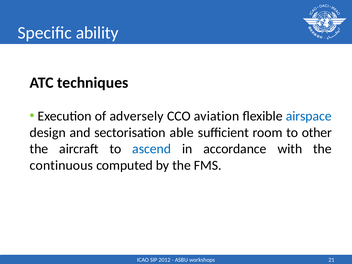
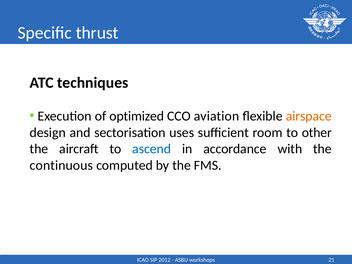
ability: ability -> thrust (97, 33)
adversely: adversely -> optimized (137, 116)
airspace colour: blue -> orange (309, 116)
able: able -> uses (182, 133)
